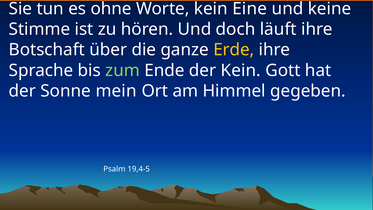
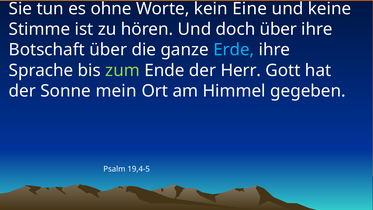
doch läuft: läuft -> über (278, 29)
Erde colour: yellow -> light blue (234, 50)
der Kein: Kein -> Herr (241, 70)
